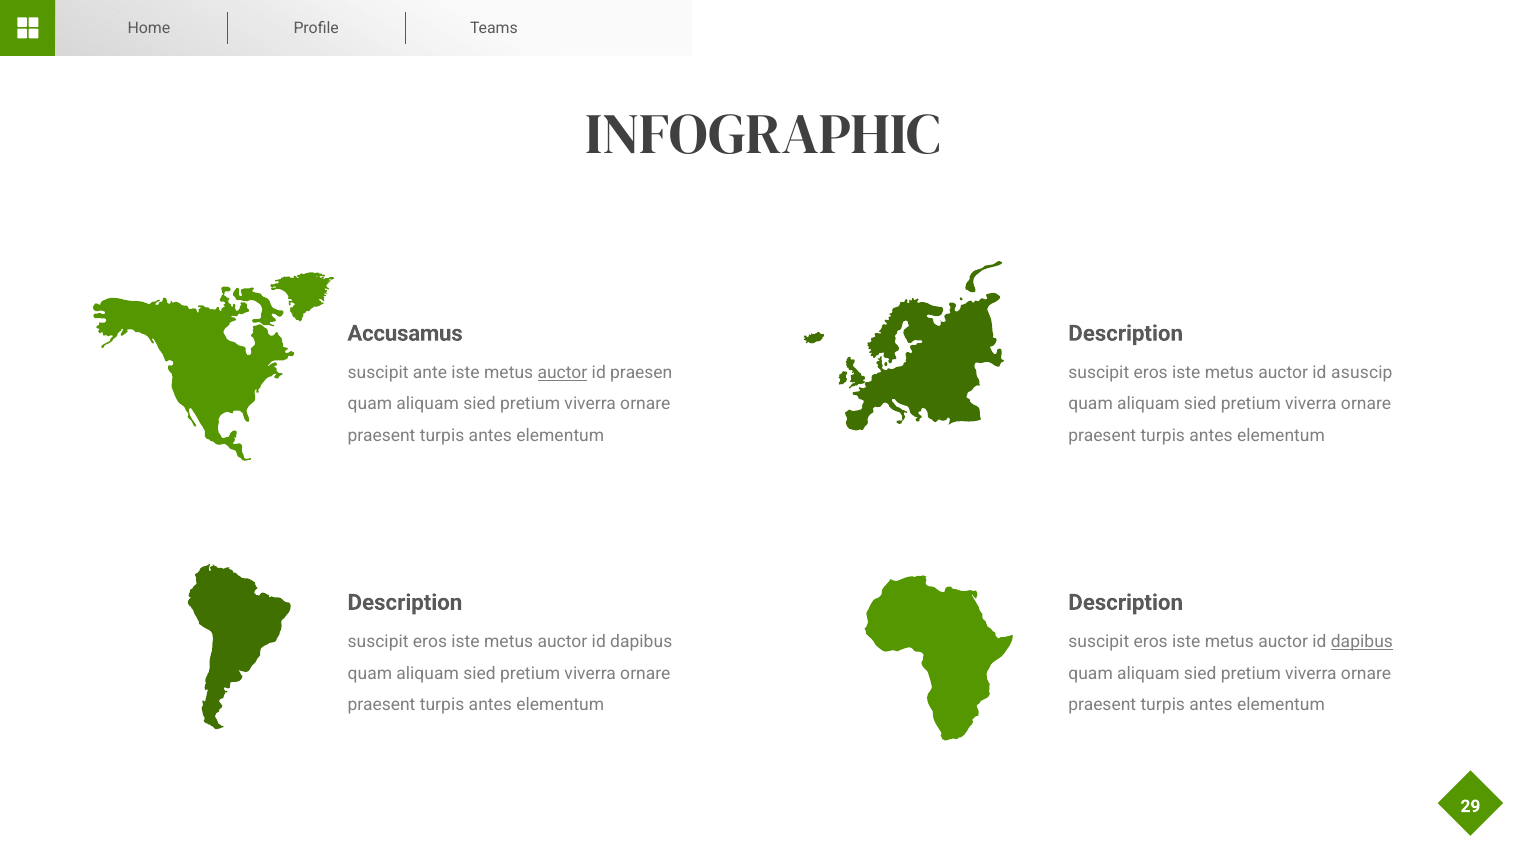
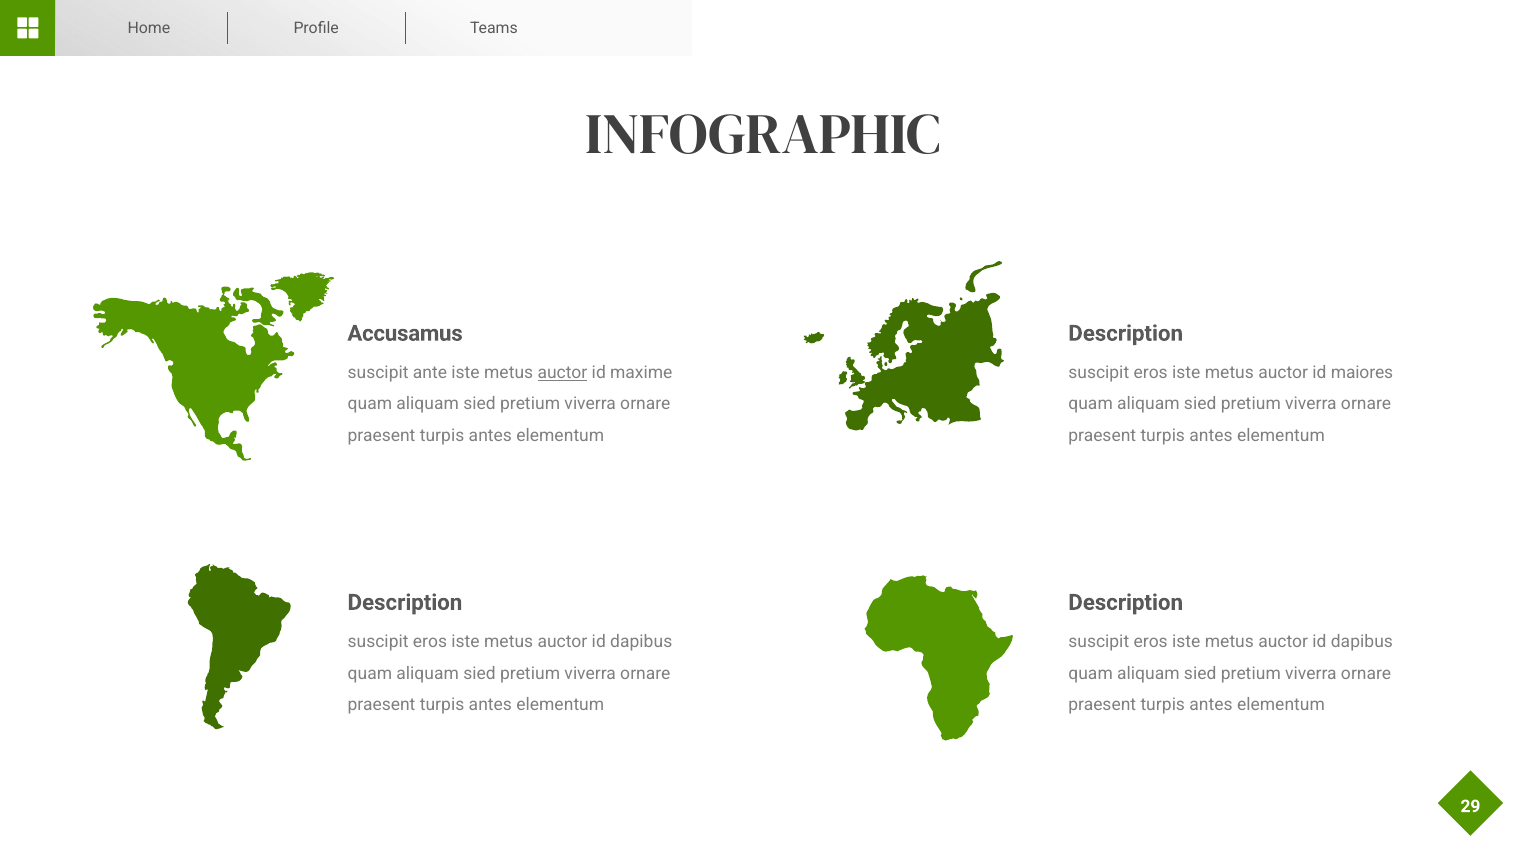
praesen: praesen -> maxime (641, 373)
asuscip: asuscip -> maiores (1362, 373)
dapibus underline: present -> none (1362, 642)
